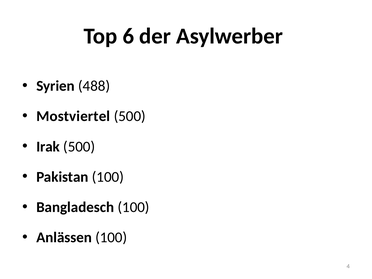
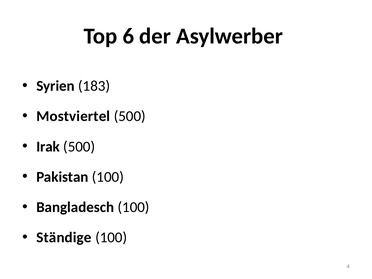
488: 488 -> 183 (94, 86)
Anlässen: Anlässen -> Ständige (64, 237)
